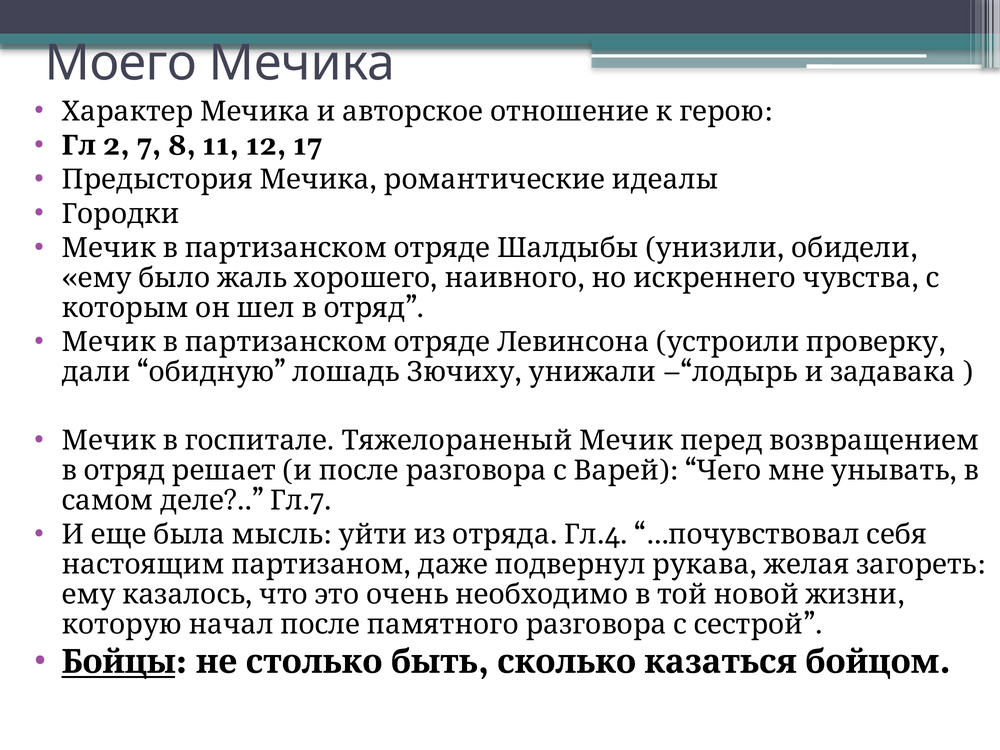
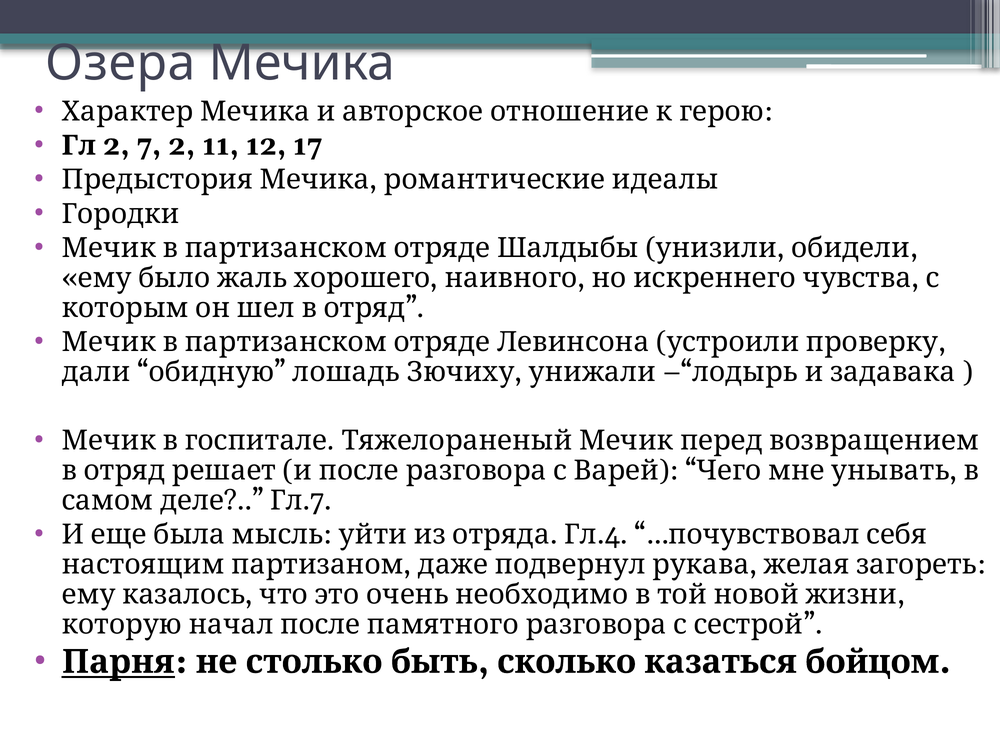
Моего: Моего -> Озера (120, 63)
7 8: 8 -> 2 (181, 146)
Бойцы: Бойцы -> Парня (118, 662)
